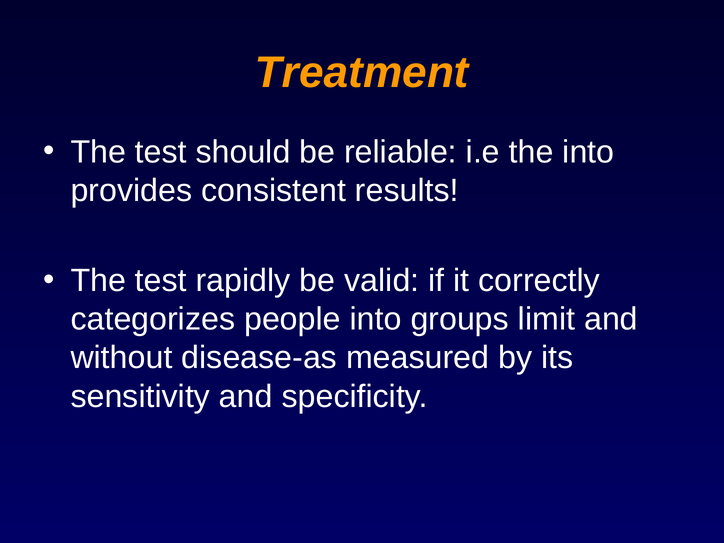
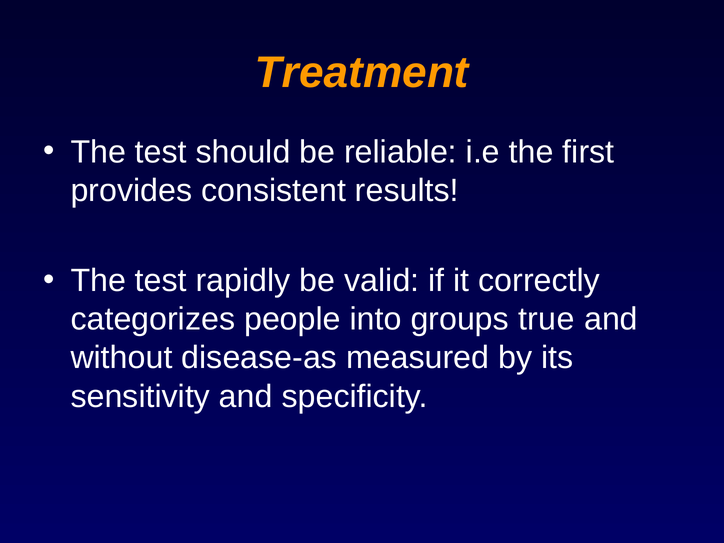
the into: into -> first (588, 152)
limit: limit -> true (546, 319)
